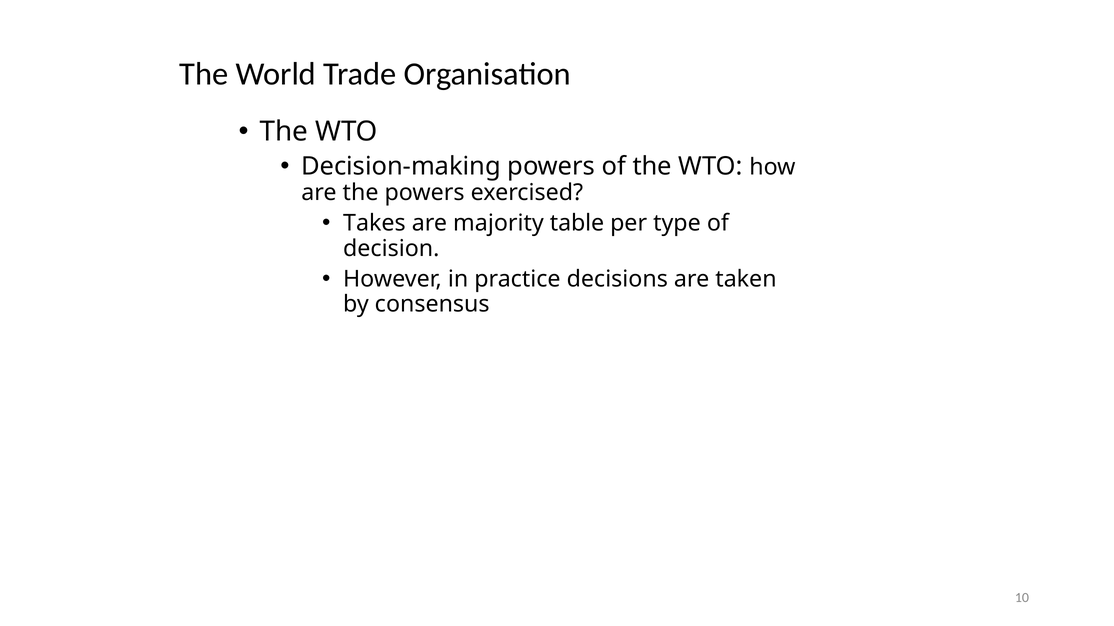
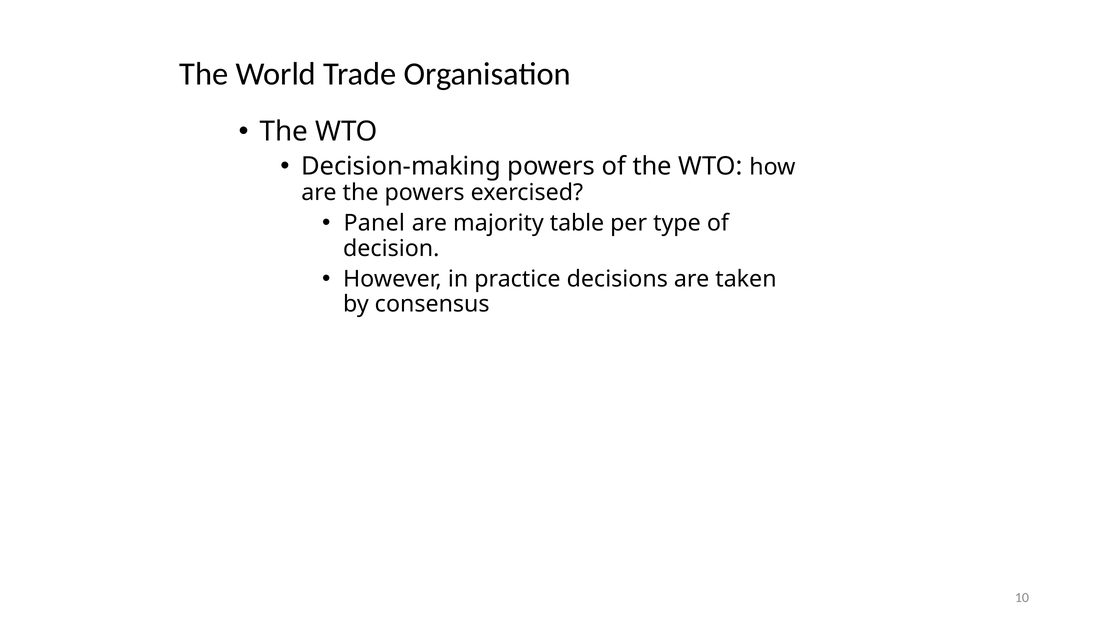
Takes: Takes -> Panel (374, 224)
